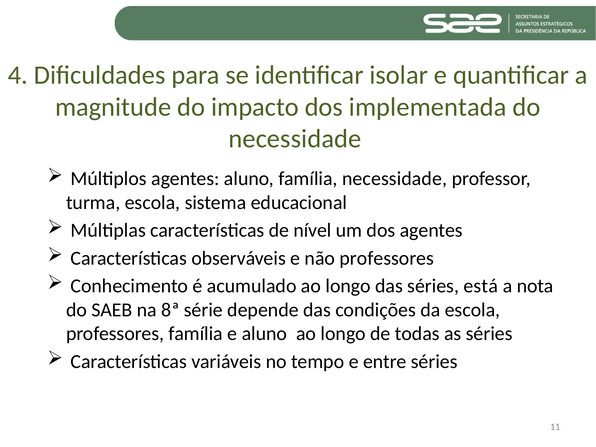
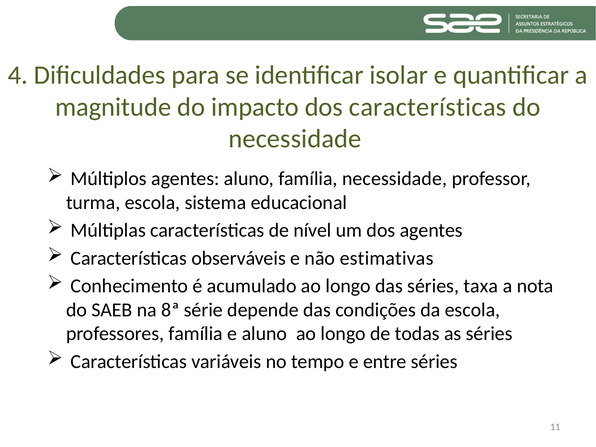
dos implementada: implementada -> características (428, 107)
não professores: professores -> estimativas (387, 258)
está: está -> taxa (481, 286)
